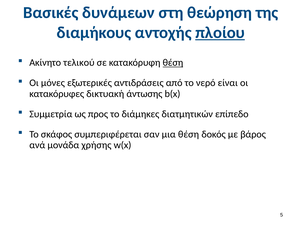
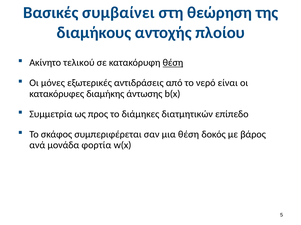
δυνάμεων: δυνάμεων -> συμβαίνει (118, 13)
πλοίου underline: present -> none (220, 33)
δικτυακή: δικτυακή -> διαμήκης (105, 94)
χρήσης: χρήσης -> φορτία (96, 146)
